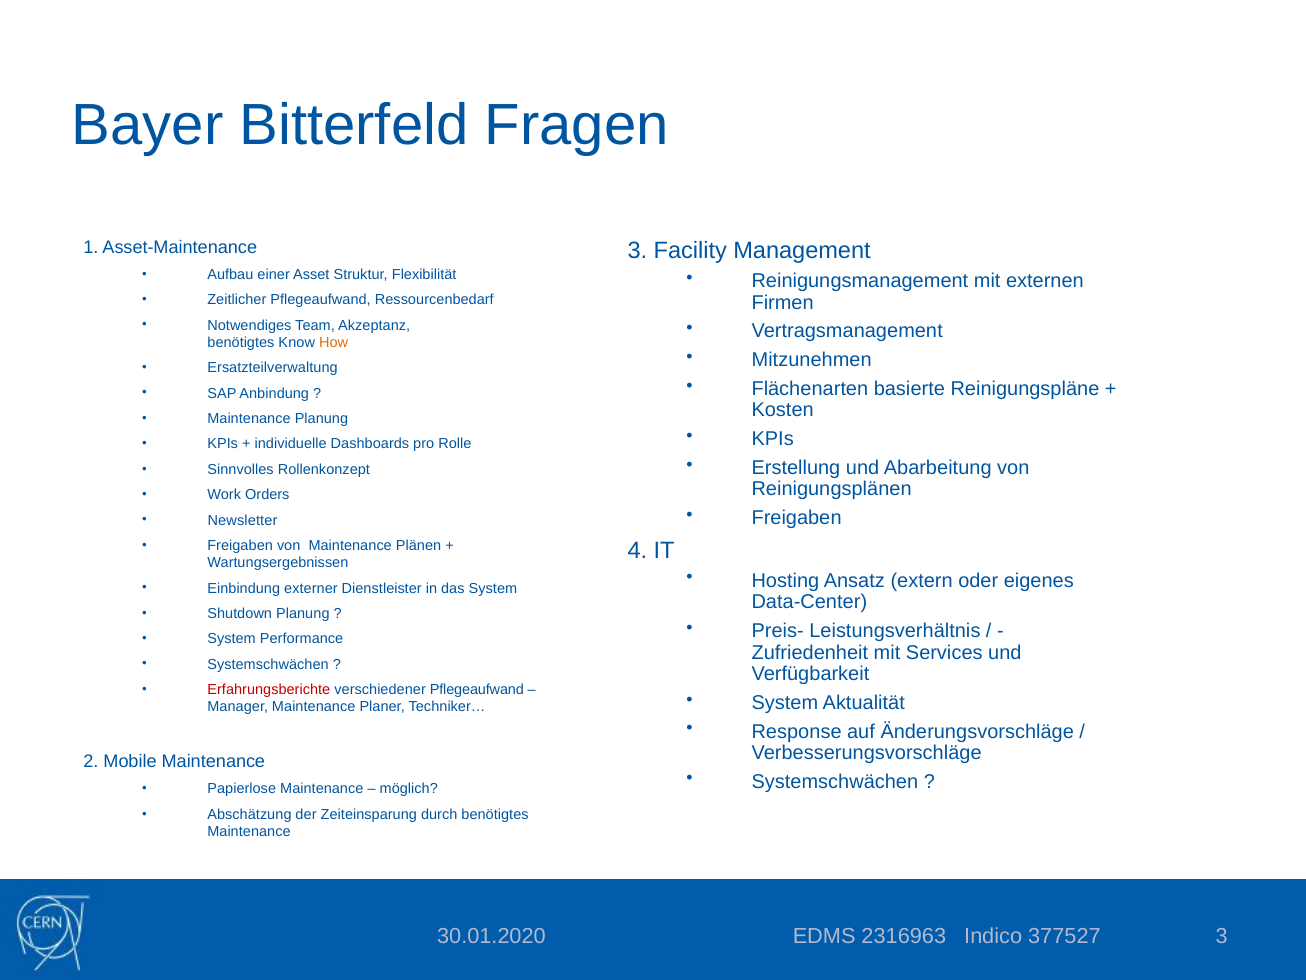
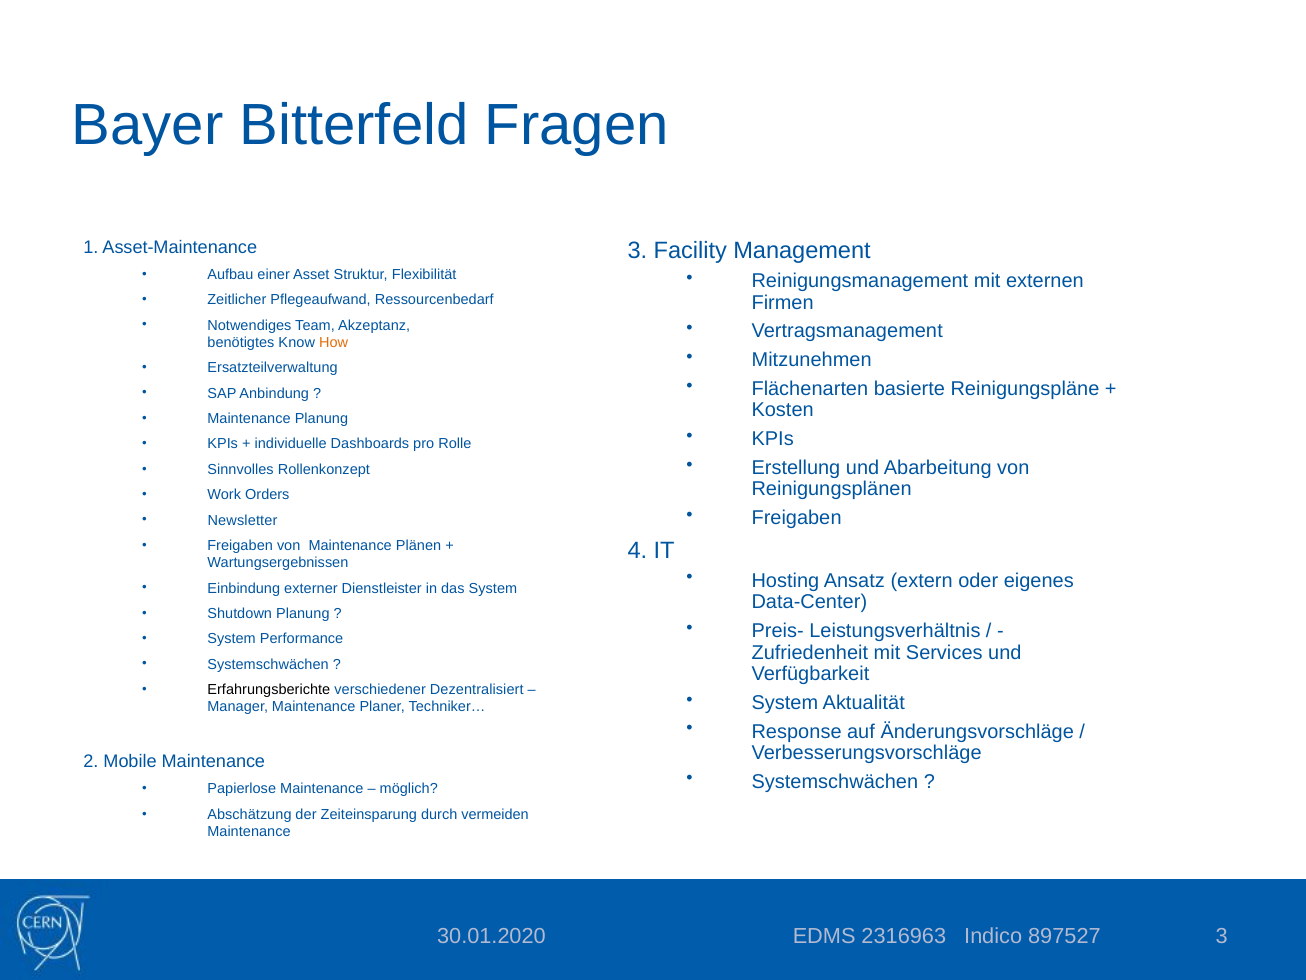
Erfahrungsberichte colour: red -> black (269, 689)
verschiedener Pflegeaufwand: Pflegeaufwand -> Dezentralisiert (477, 689)
durch benötigtes: benötigtes -> vermeiden (495, 814)
377527: 377527 -> 897527 (1064, 935)
